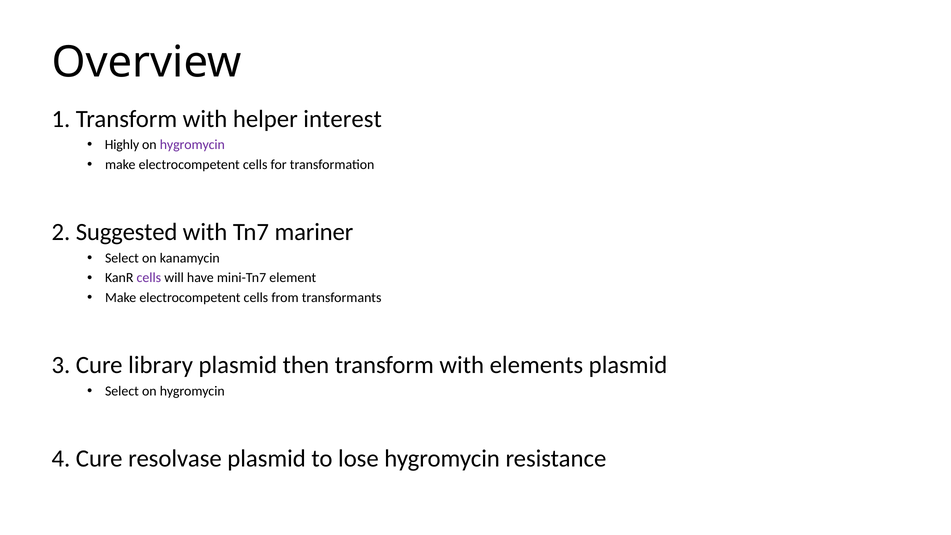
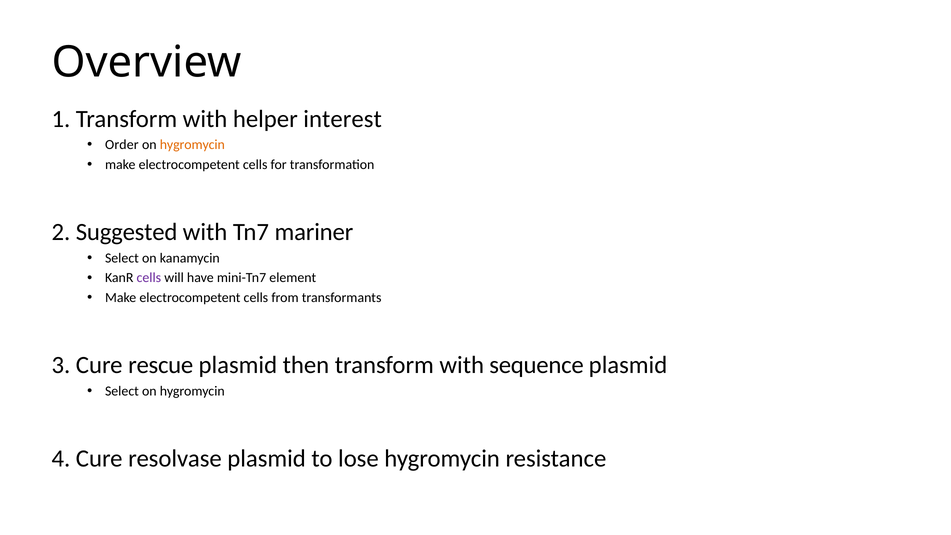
Highly: Highly -> Order (122, 145)
hygromycin colour: purple -> orange (192, 145)
library: library -> rescue (161, 365)
elements: elements -> sequence (537, 365)
